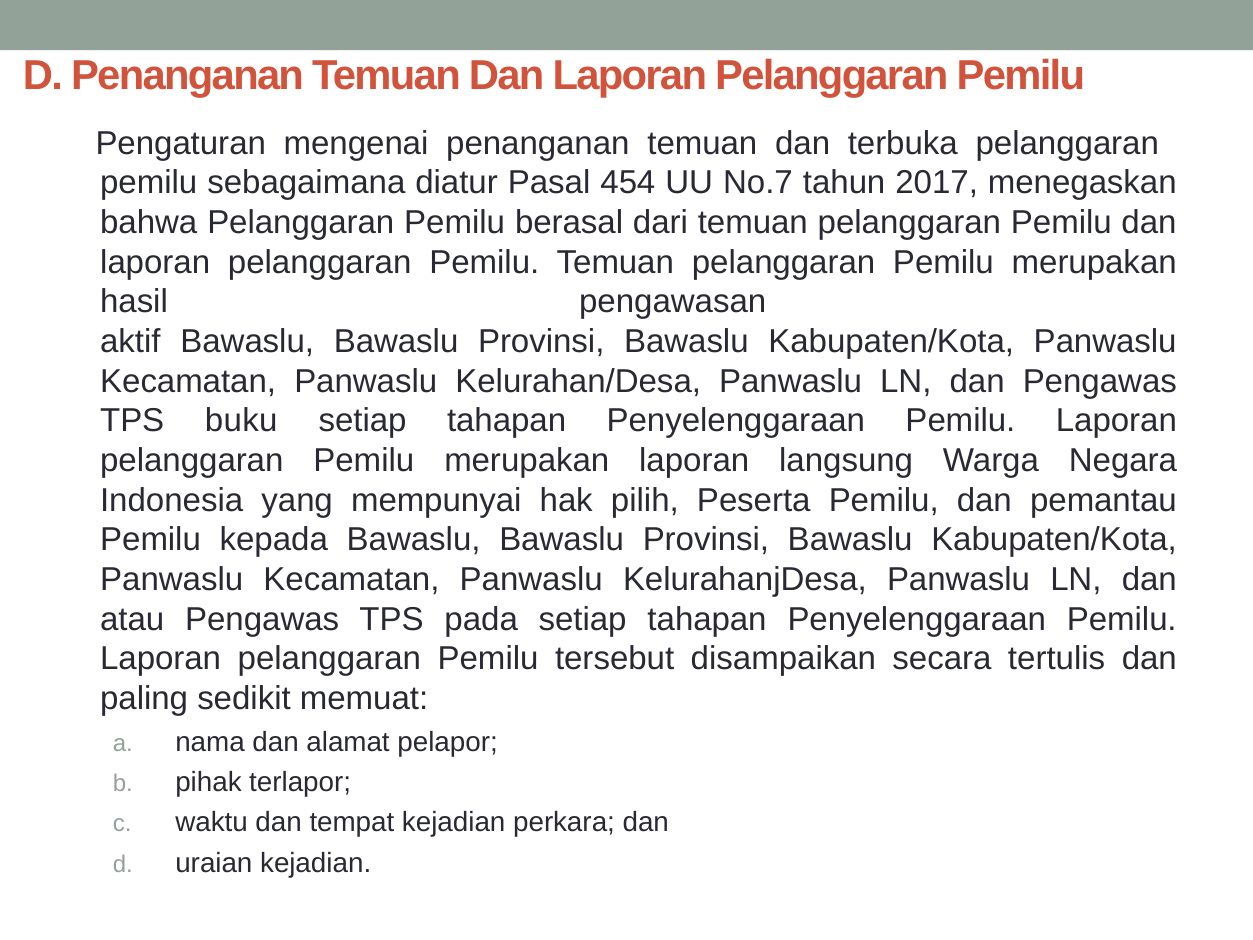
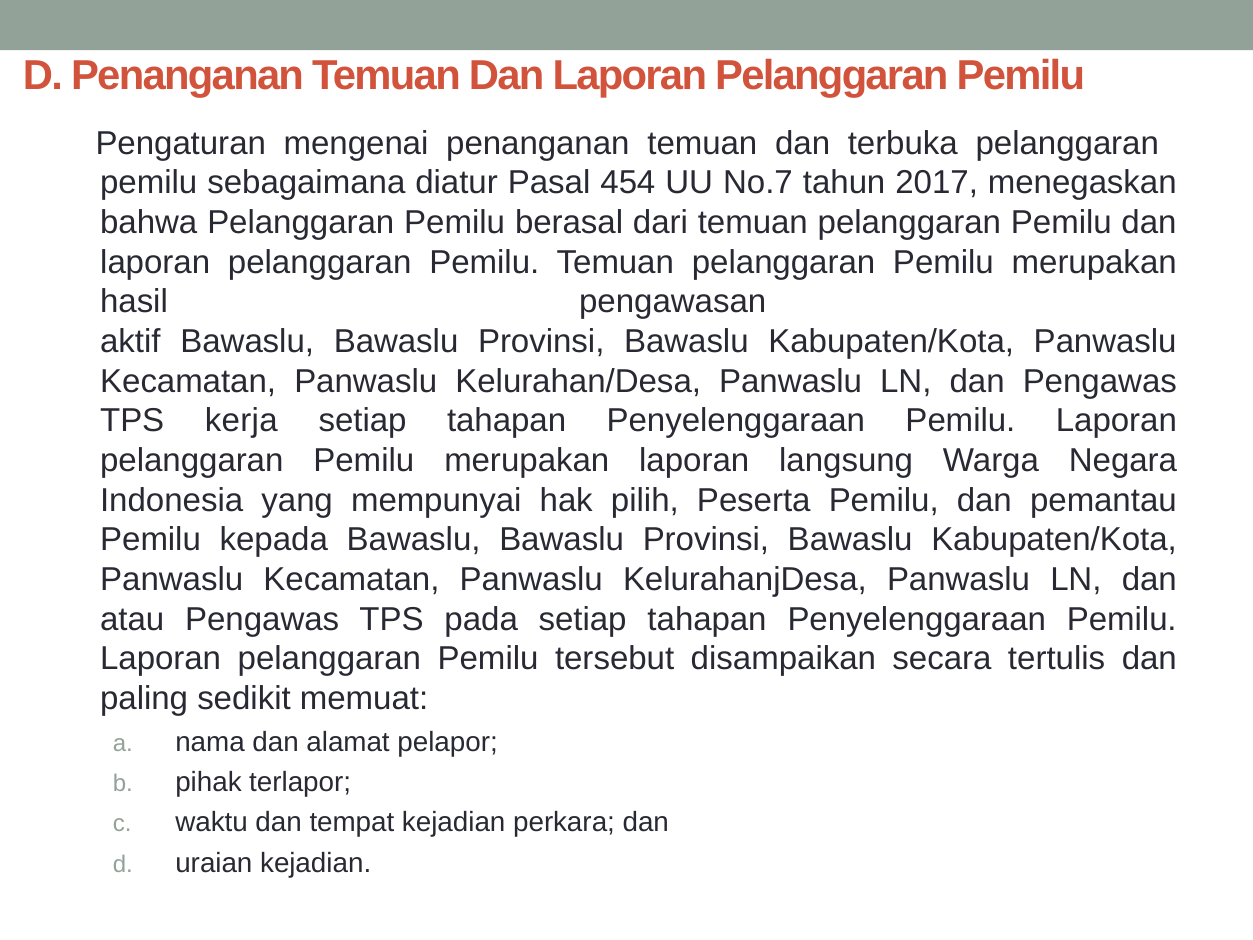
buku: buku -> kerja (241, 421)
